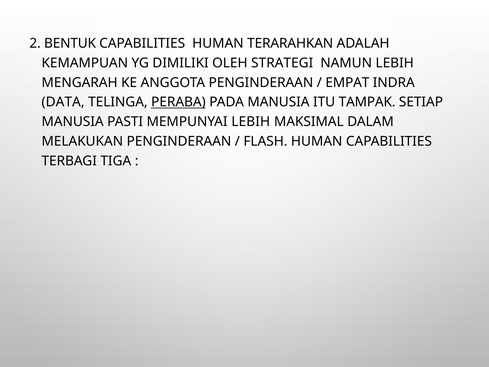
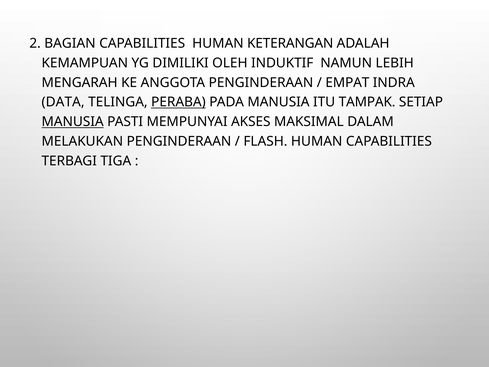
BENTUK: BENTUK -> BAGIAN (70, 43)
TERARAHKAN: TERARAHKAN -> KETERANGAN (290, 43)
STRATEGI: STRATEGI -> INDUKTIF (282, 63)
MANUSIA underline: none -> present (73, 122)
MEMPUNYAI LEBIH: LEBIH -> AKSES (251, 122)
